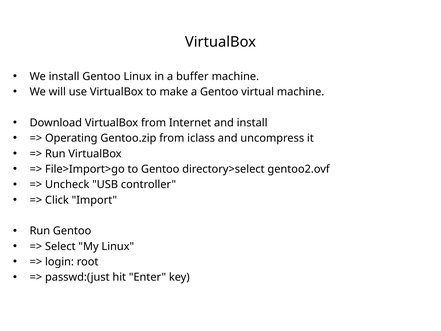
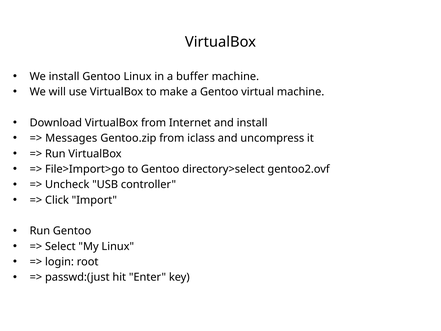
Operating: Operating -> Messages (71, 138)
